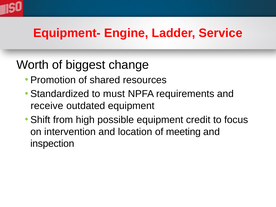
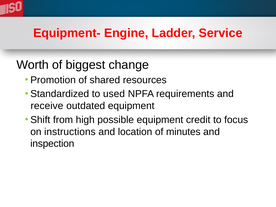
must: must -> used (114, 94)
intervention: intervention -> instructions (70, 132)
meeting: meeting -> minutes (183, 132)
